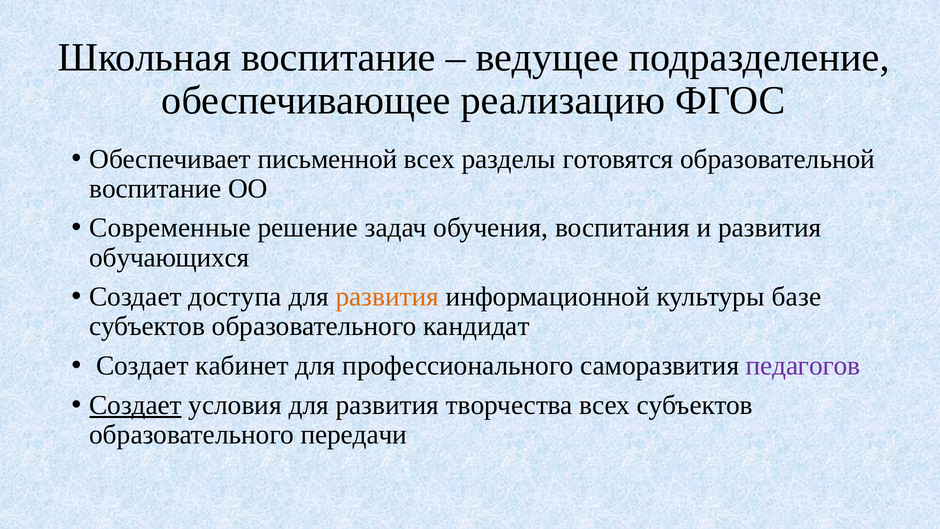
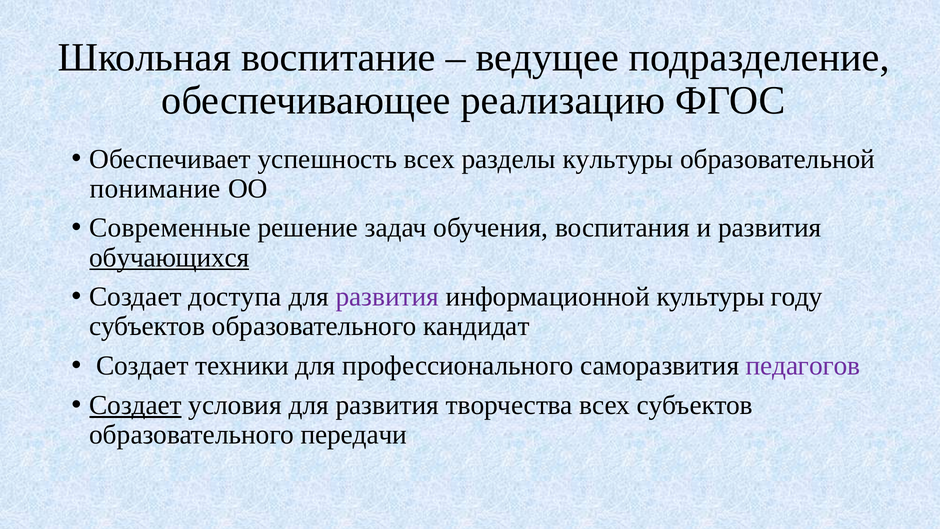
письменной: письменной -> успешность (327, 159)
разделы готовятся: готовятся -> культуры (618, 159)
воспитание: воспитание -> понимание (155, 188)
обучающихся underline: none -> present (169, 257)
развития colour: orange -> purple (387, 297)
базе: базе -> году (797, 297)
кабинет: кабинет -> техники (242, 366)
